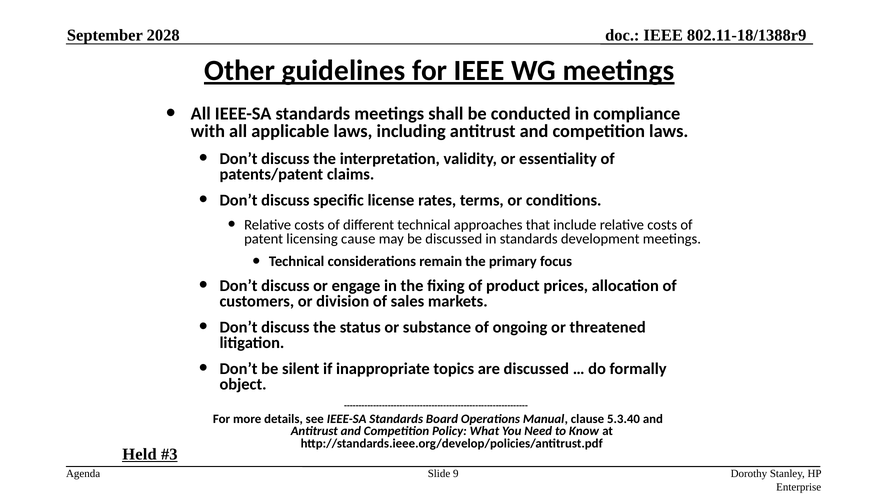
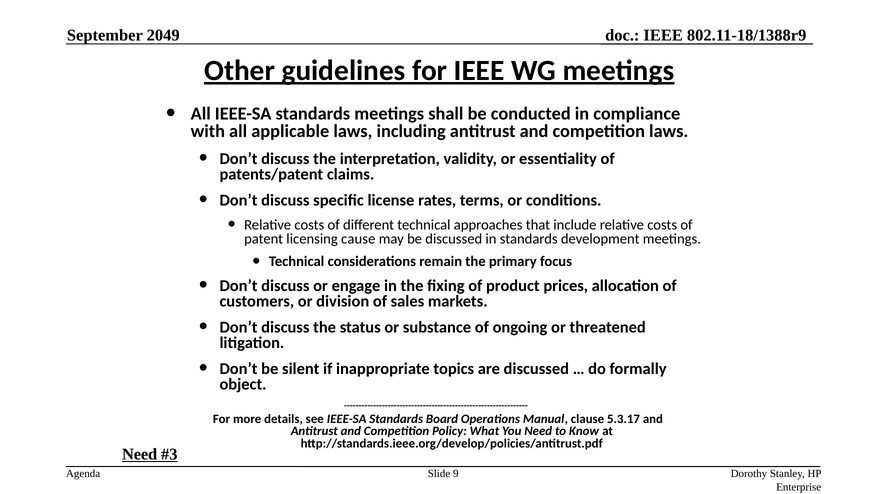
2028: 2028 -> 2049 (163, 35)
5.3.40: 5.3.40 -> 5.3.17 (623, 419)
Held: Held -> Need (140, 455)
